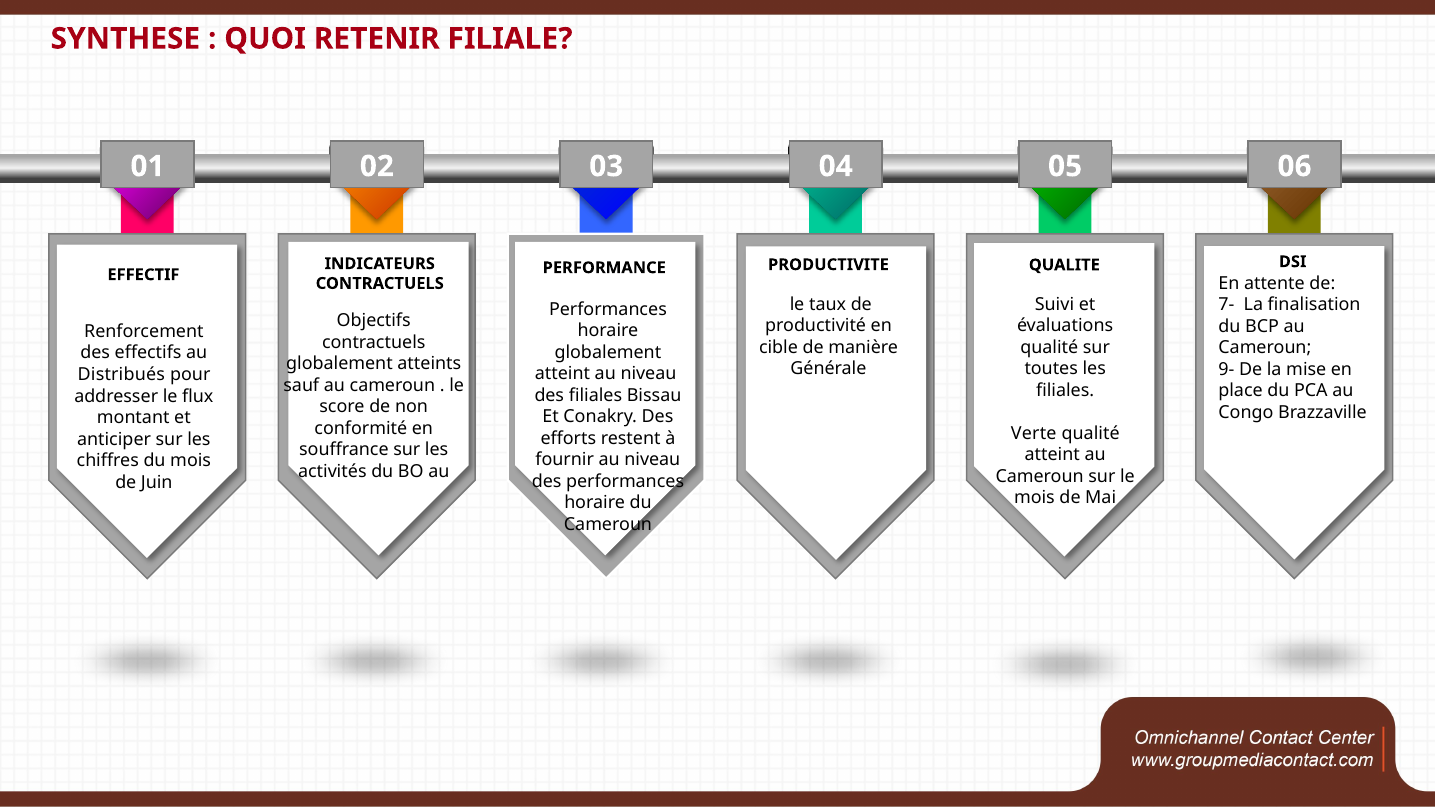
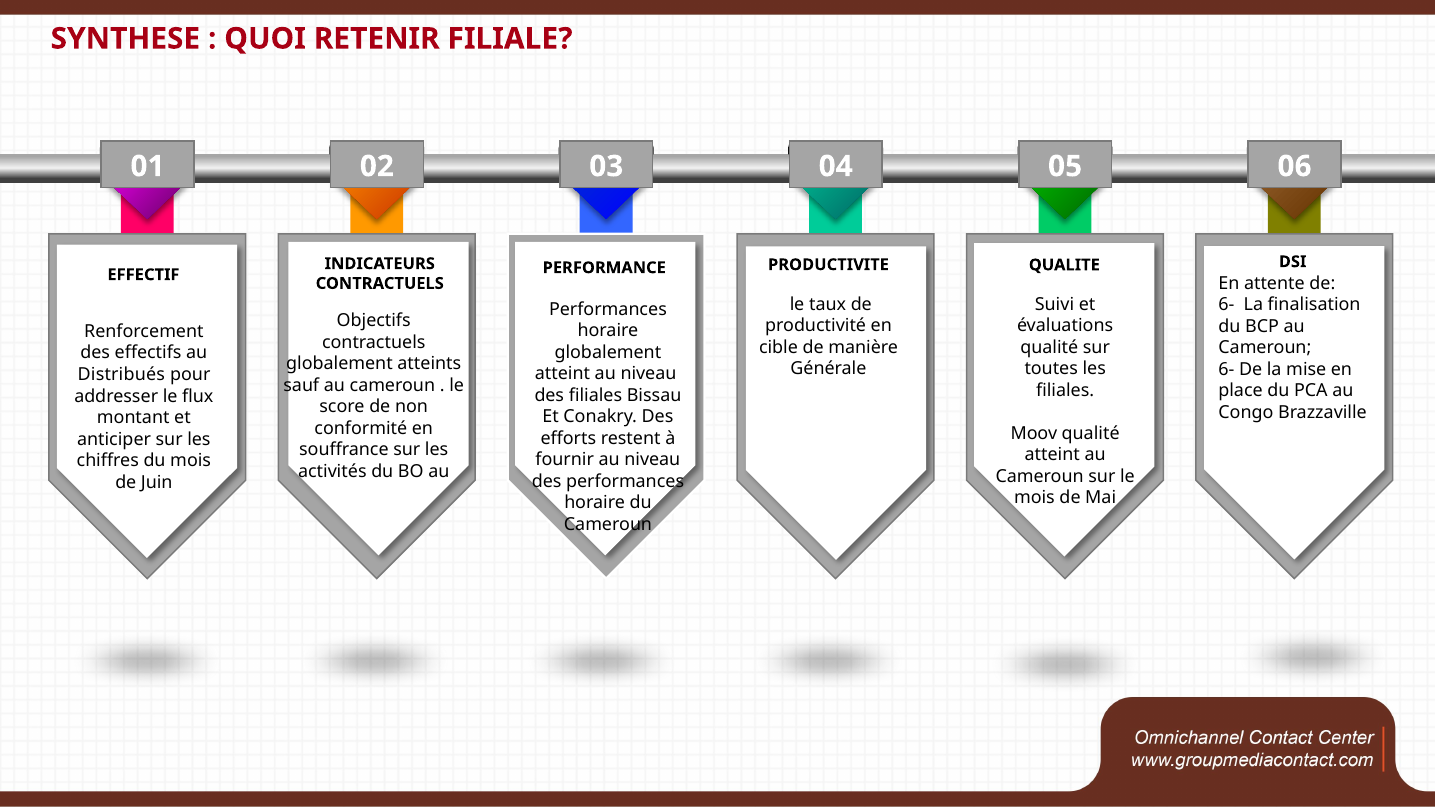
7-: 7- -> 6- (1226, 305)
9-: 9- -> 6- (1226, 369)
Verte: Verte -> Moov (1034, 433)
